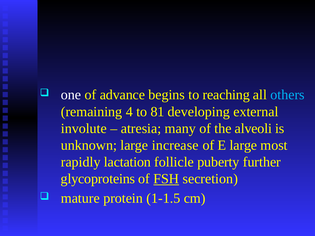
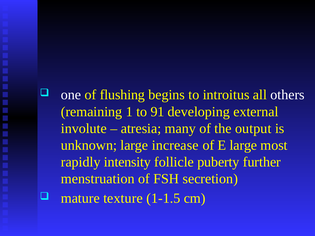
advance: advance -> flushing (122, 95)
reaching: reaching -> introitus (226, 95)
others colour: light blue -> white (288, 95)
4: 4 -> 1 (129, 112)
81: 81 -> 91 (157, 112)
alveoli: alveoli -> output (253, 129)
lactation: lactation -> intensity (127, 162)
glycoproteins: glycoproteins -> menstruation (98, 179)
FSH underline: present -> none (166, 179)
protein: protein -> texture (123, 199)
